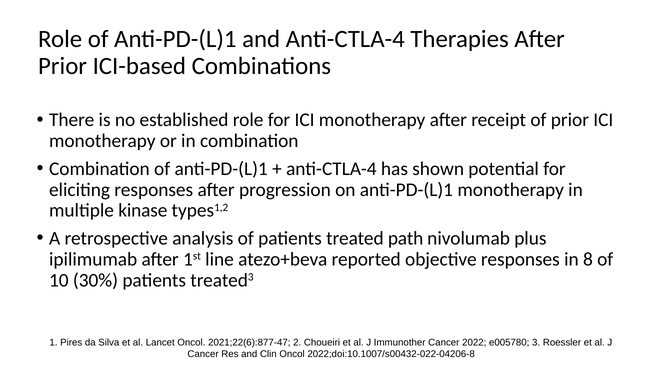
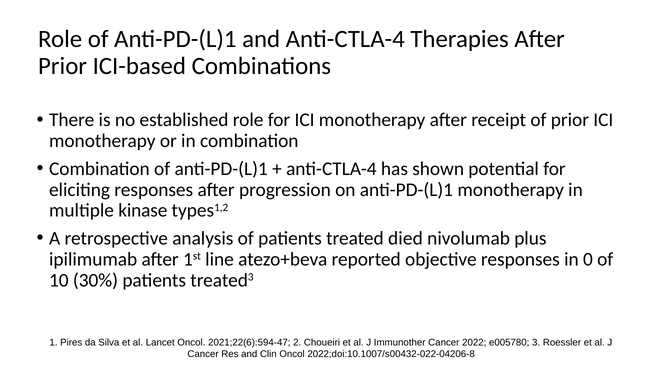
path: path -> died (405, 238)
8: 8 -> 0 (588, 259)
2021;22(6):877-47: 2021;22(6):877-47 -> 2021;22(6):594-47 (249, 343)
